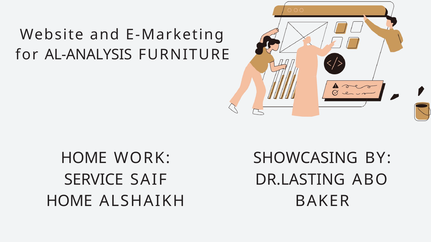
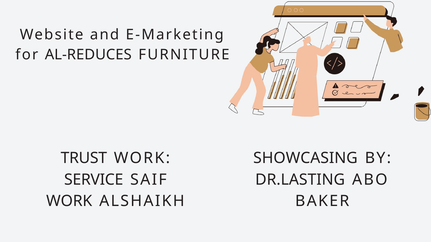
AL-ANALYSIS: AL-ANALYSIS -> AL-REDUCES (88, 55)
HOME: HOME -> TRUST (84, 158)
HOME: HOME -> WORK (69, 201)
